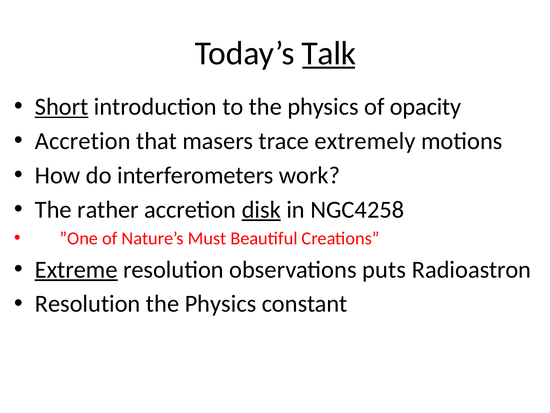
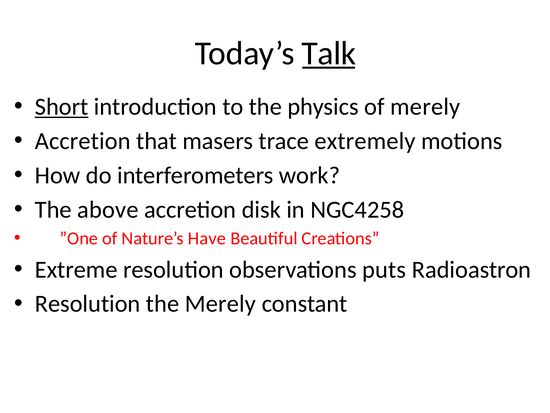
of opacity: opacity -> merely (425, 107)
rather: rather -> above (108, 209)
disk underline: present -> none (261, 209)
Must: Must -> Have (207, 238)
Extreme underline: present -> none (76, 269)
Physics: Physics -> Merely (220, 304)
